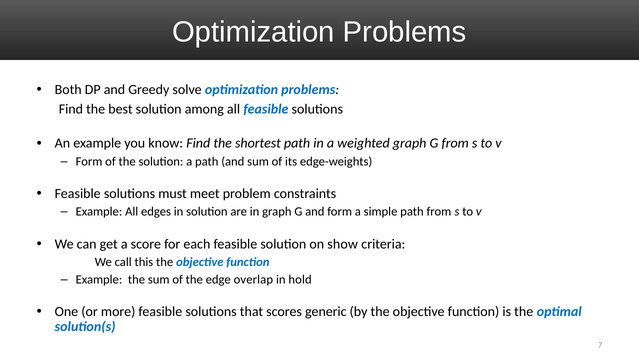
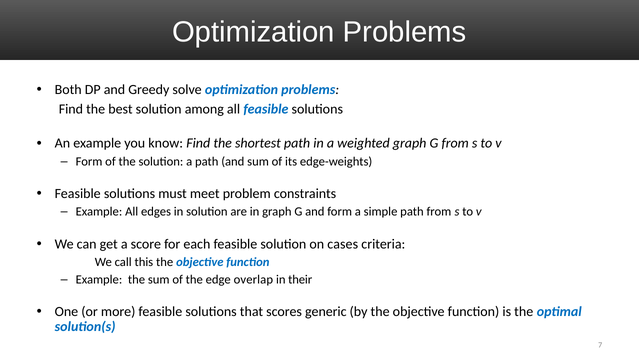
show: show -> cases (343, 244)
hold: hold -> their (300, 280)
